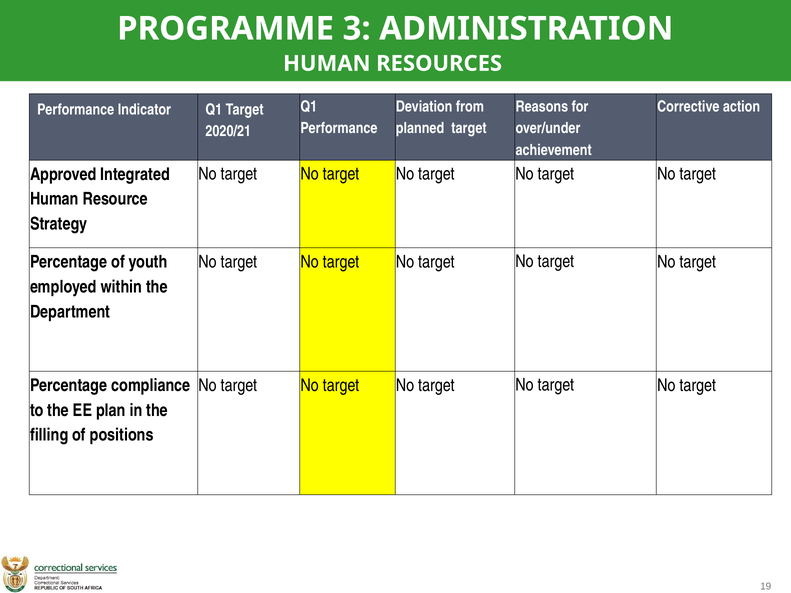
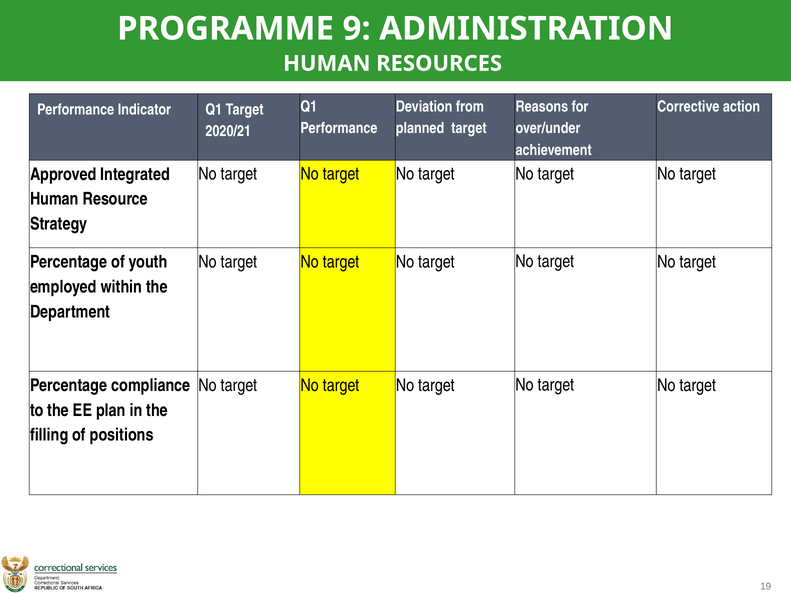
3: 3 -> 9 (357, 29)
